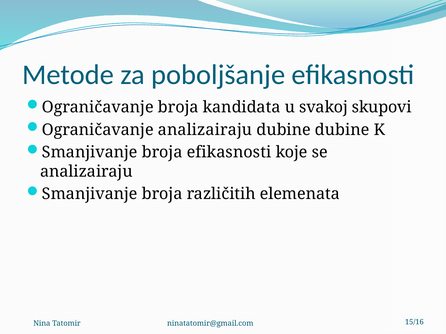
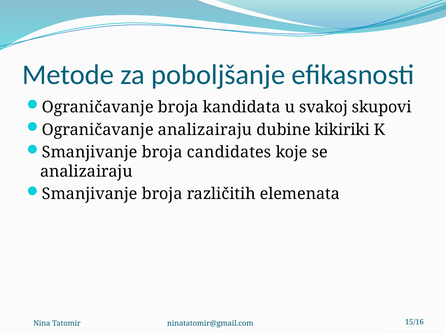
dubine dubine: dubine -> kikiriki (342, 130)
broja efikasnosti: efikasnosti -> candidates (229, 152)
